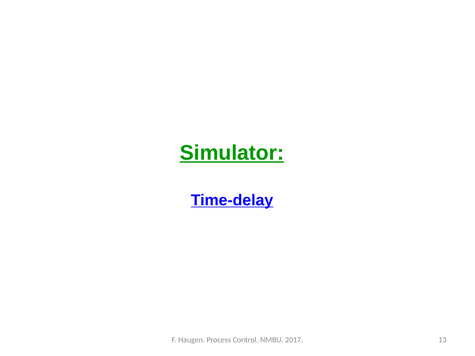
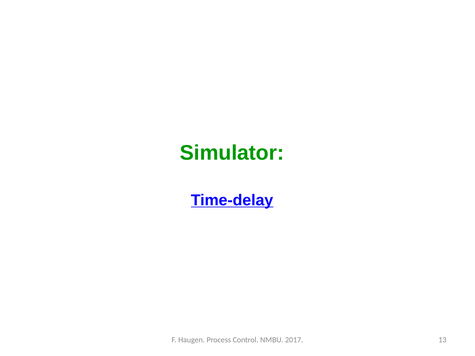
Simulator underline: present -> none (232, 153)
